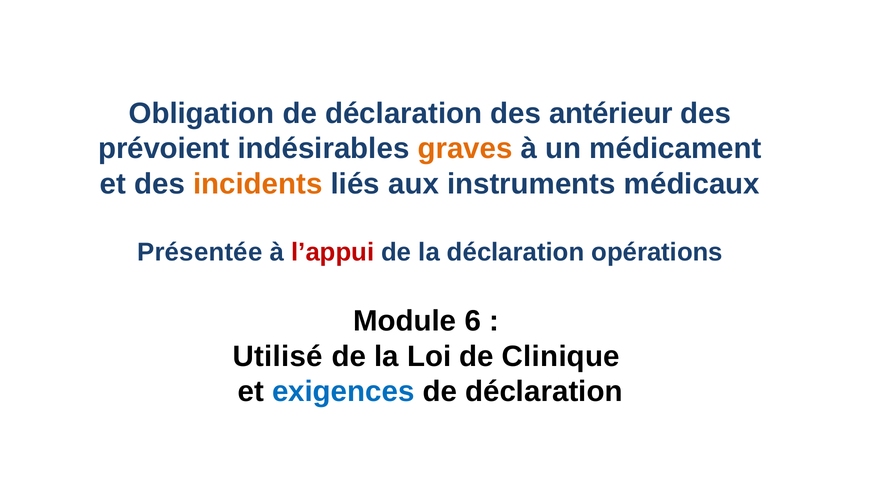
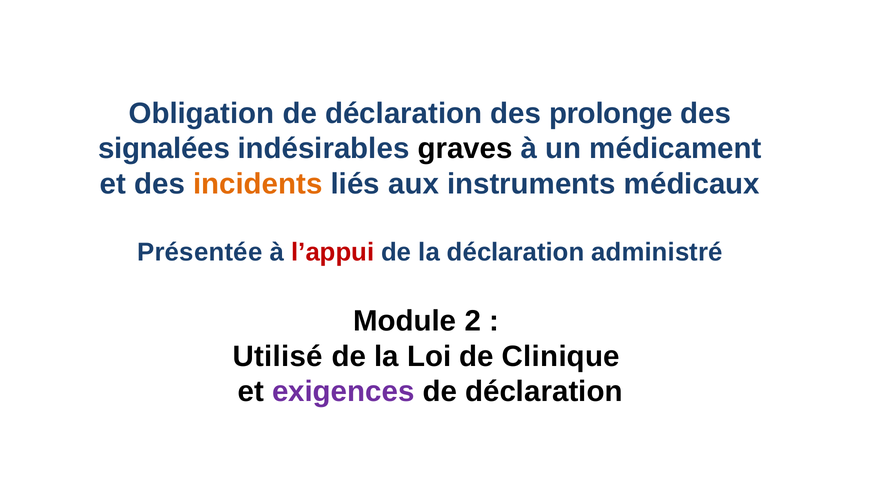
antérieur: antérieur -> prolonge (611, 113)
prévoient: prévoient -> signalées (164, 149)
graves colour: orange -> black (465, 149)
opérations: opérations -> administré (657, 252)
6: 6 -> 2 (473, 321)
exigences colour: blue -> purple (343, 392)
